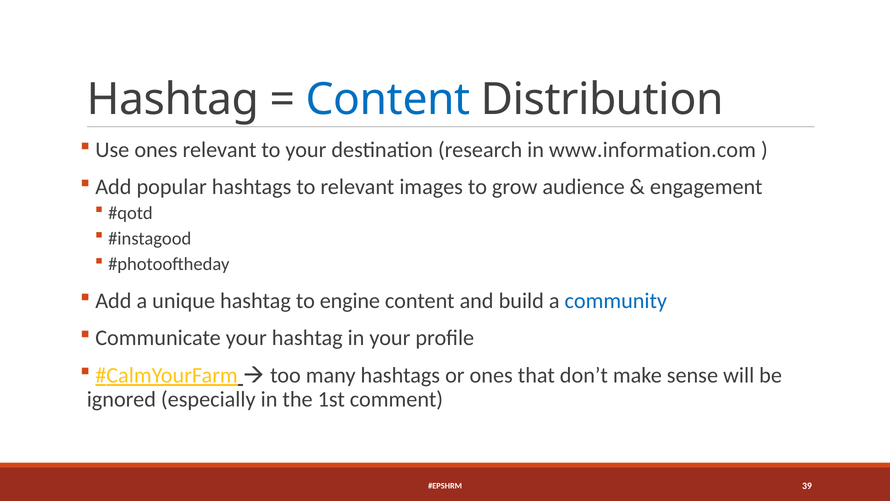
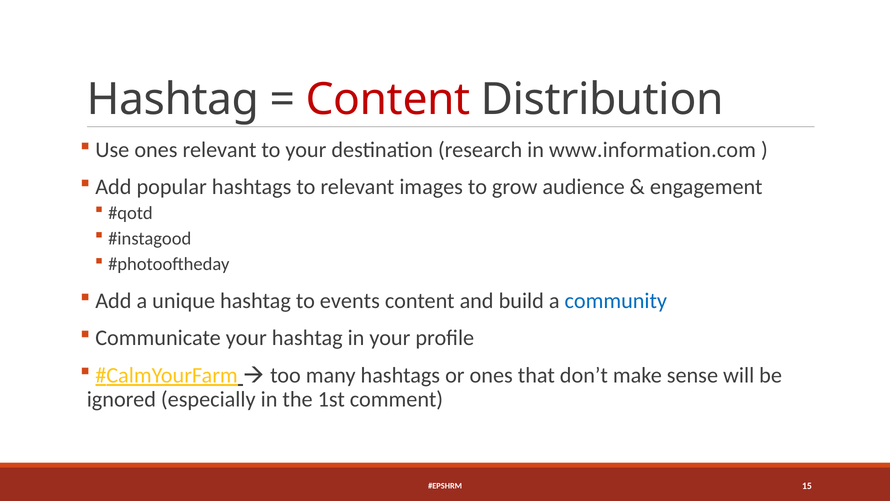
Content colour: blue -> red (388, 100)
engine: engine -> events (350, 301)
39: 39 -> 15 (807, 485)
